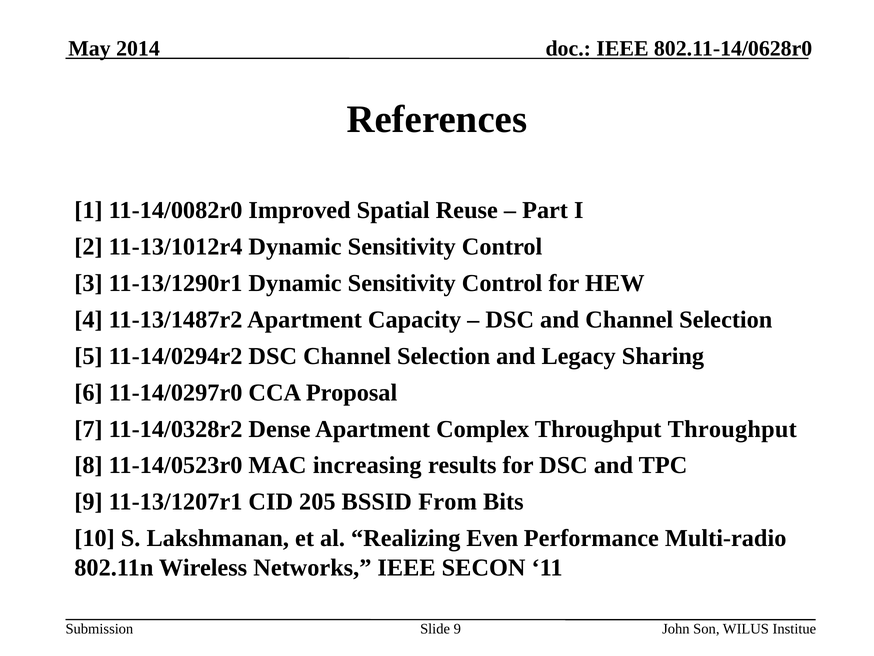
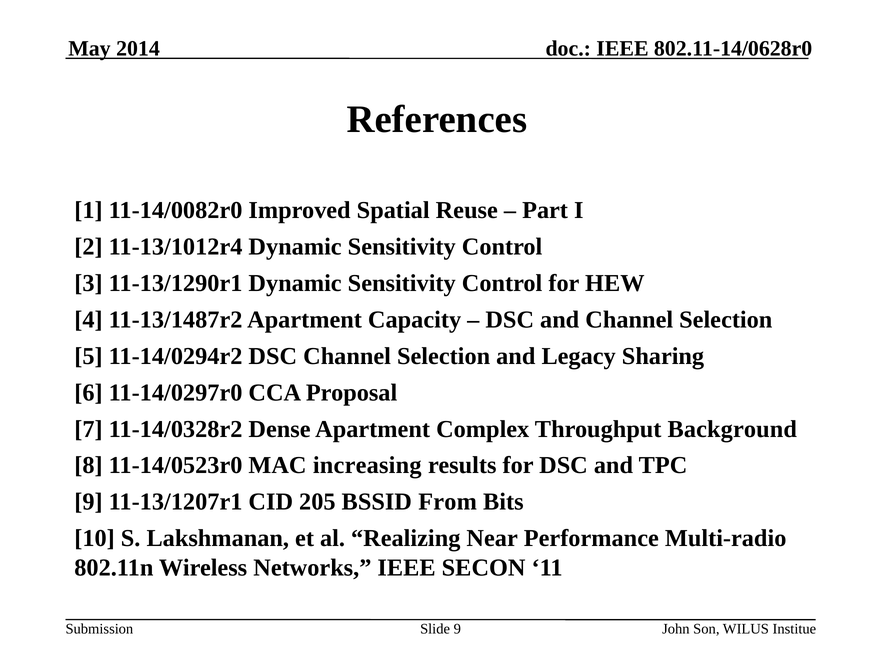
Throughput Throughput: Throughput -> Background (732, 429)
Even: Even -> Near (492, 538)
